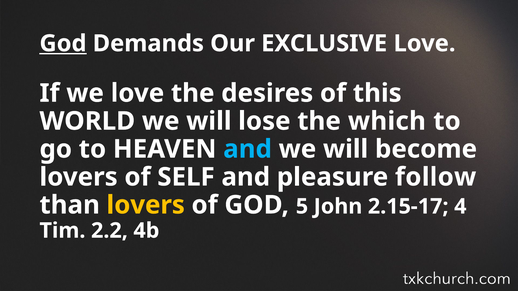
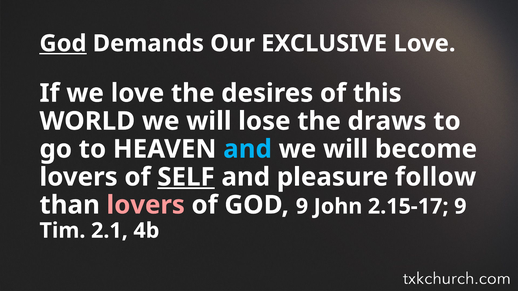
which: which -> draws (387, 121)
SELF underline: none -> present (186, 177)
lovers colour: yellow -> pink (146, 205)
GOD 5: 5 -> 9 (302, 207)
2.15-17 4: 4 -> 9 (460, 207)
2.2: 2.2 -> 2.1 (109, 231)
